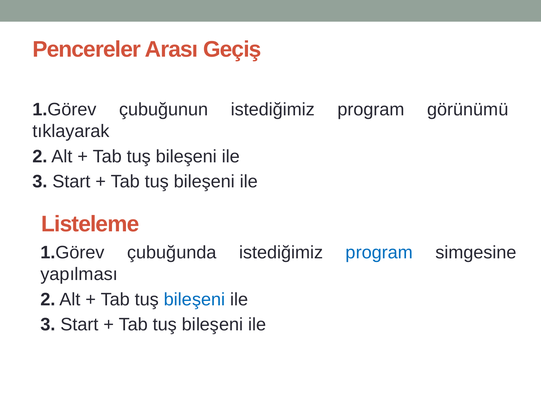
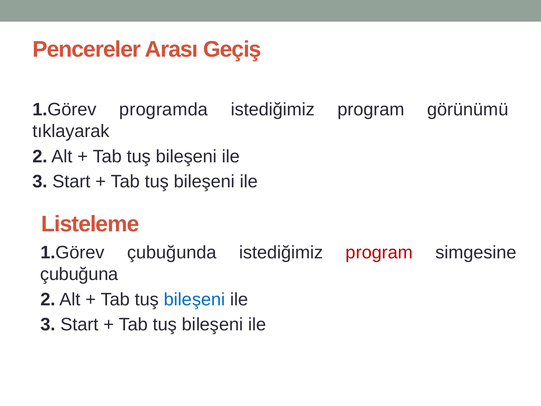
çubuğunun: çubuğunun -> programda (164, 109)
program colour: blue -> red (379, 252)
yapılması: yapılması -> çubuğuna (79, 274)
